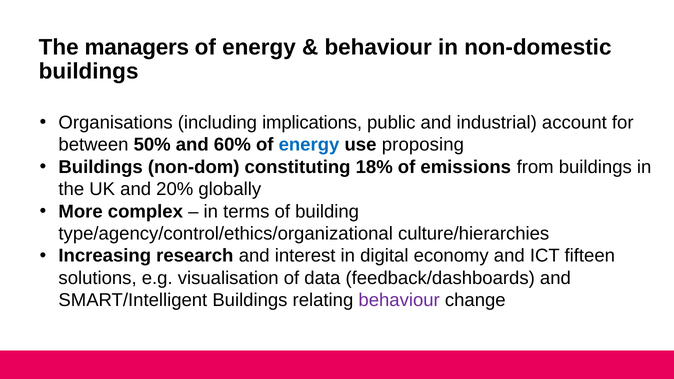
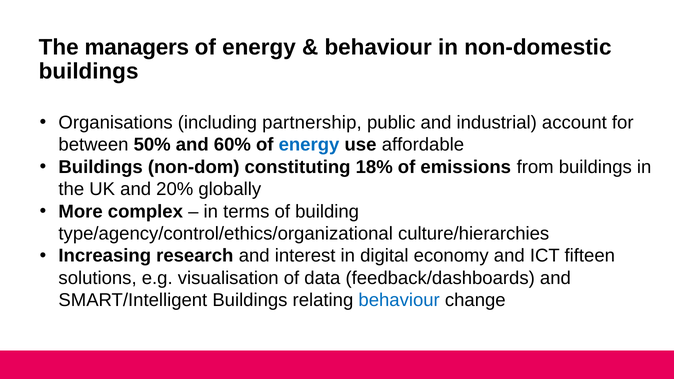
implications: implications -> partnership (312, 123)
proposing: proposing -> affordable (423, 145)
behaviour colour: purple -> blue (399, 300)
